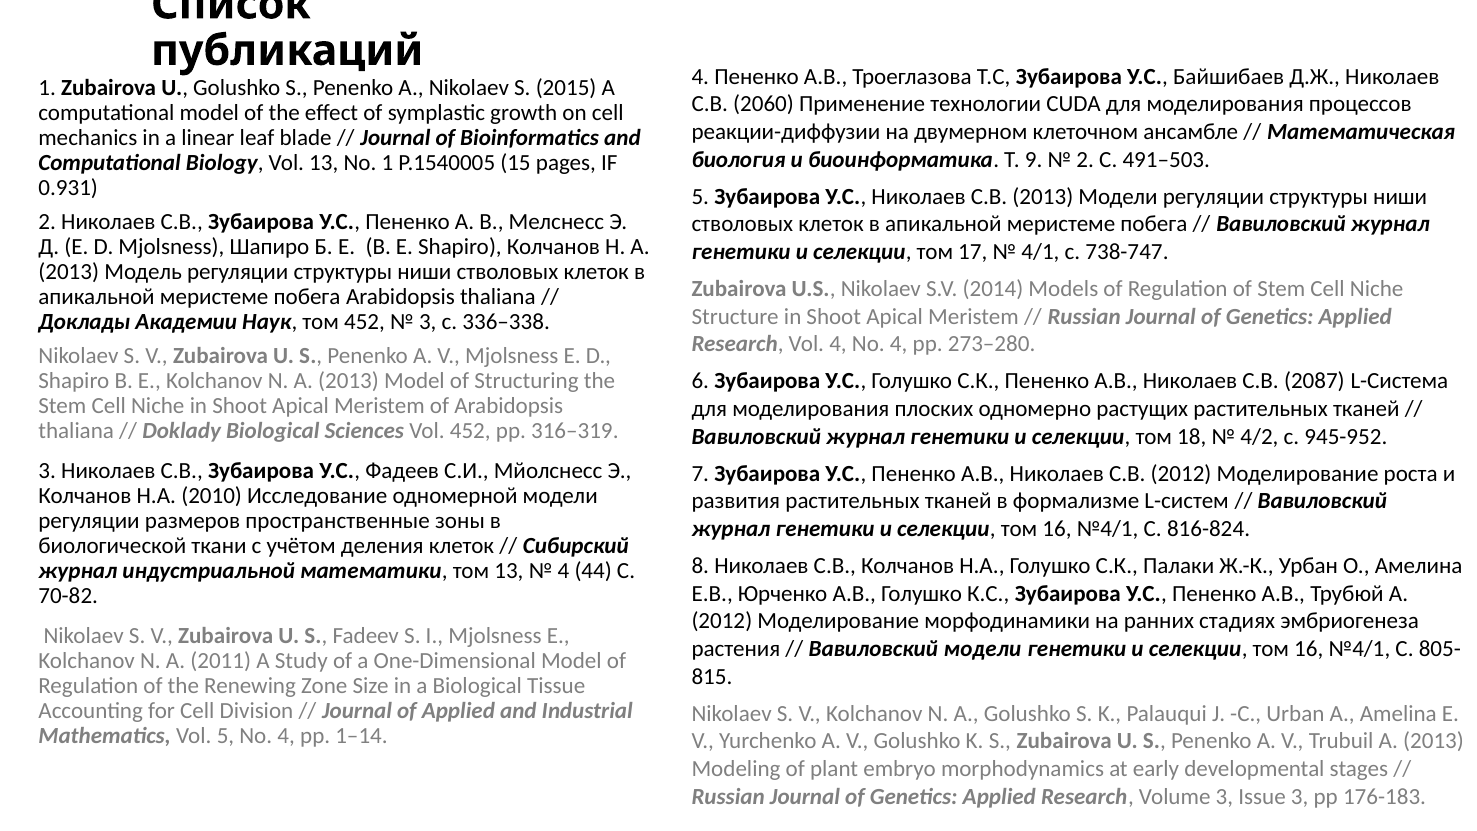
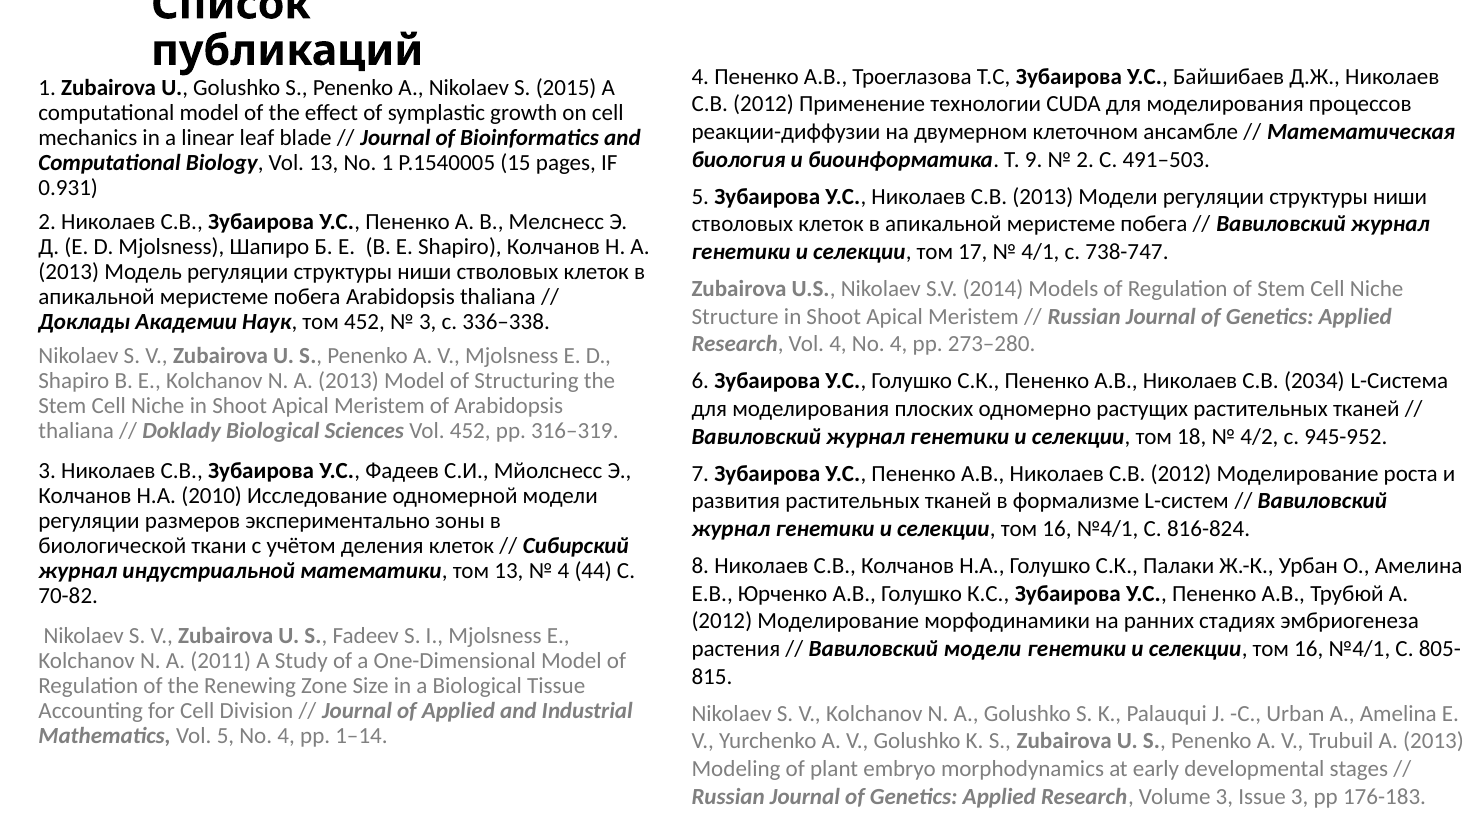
2060: 2060 -> 2012 (764, 104)
2087: 2087 -> 2034 (1314, 381)
пространственные: пространственные -> экспериментально (338, 521)
